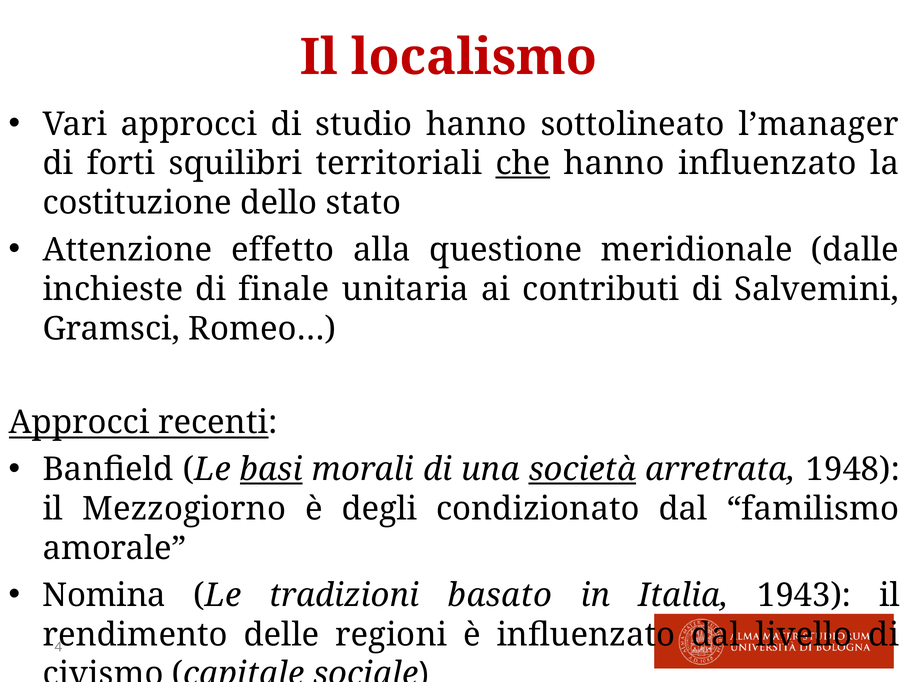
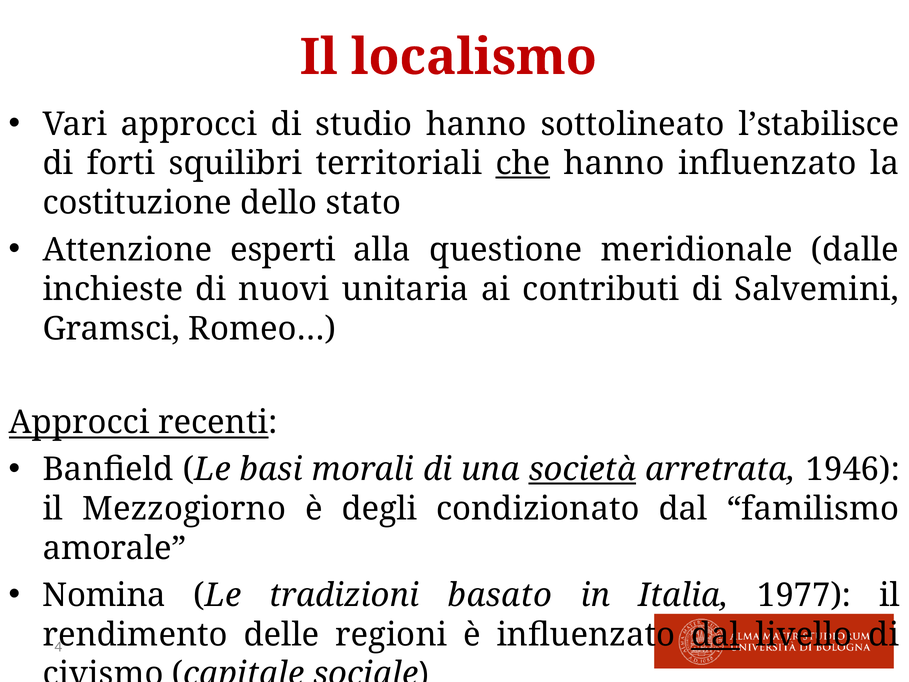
l’manager: l’manager -> l’stabilisce (819, 124)
effetto: effetto -> esperti (283, 250)
finale: finale -> nuovi (284, 289)
basi underline: present -> none (271, 469)
1948: 1948 -> 1946 (853, 469)
1943: 1943 -> 1977 (804, 595)
dal underline: none -> present (716, 634)
